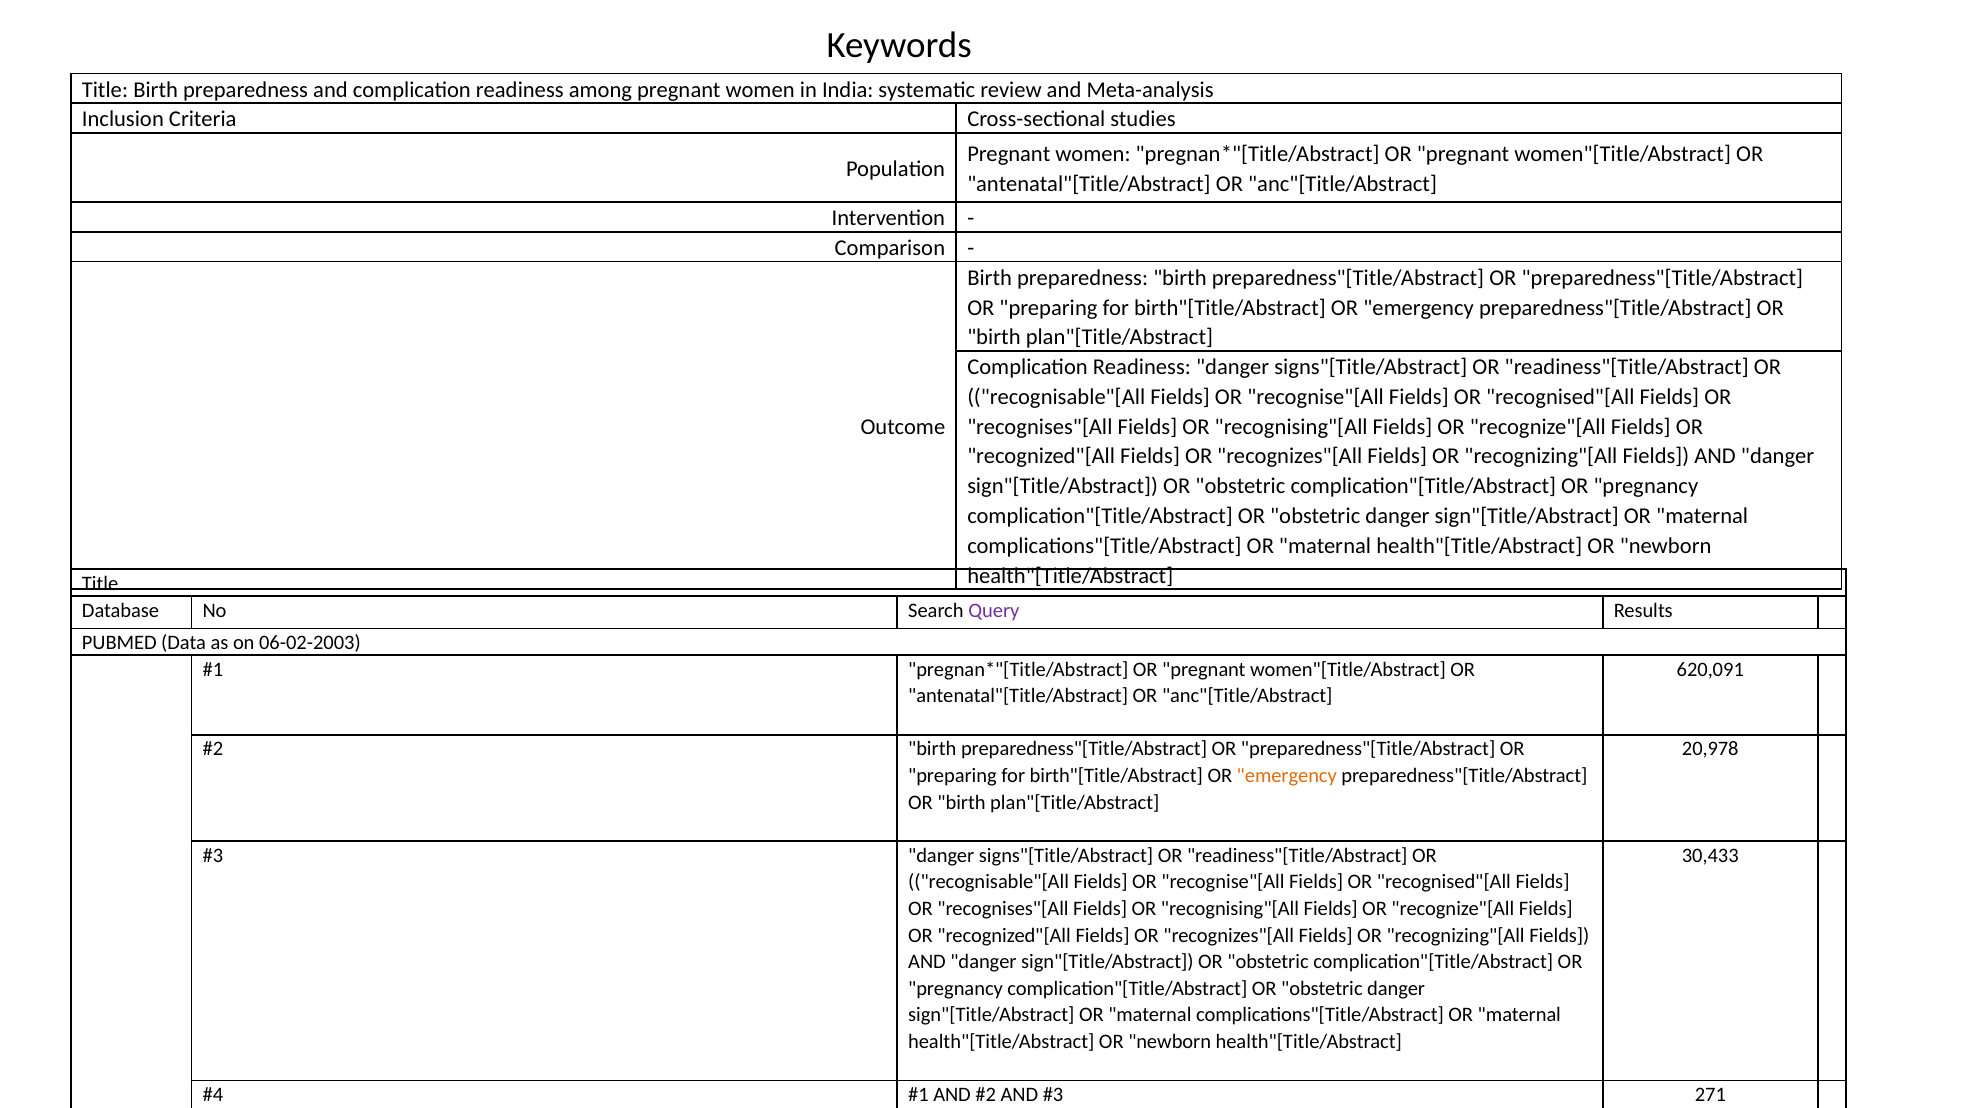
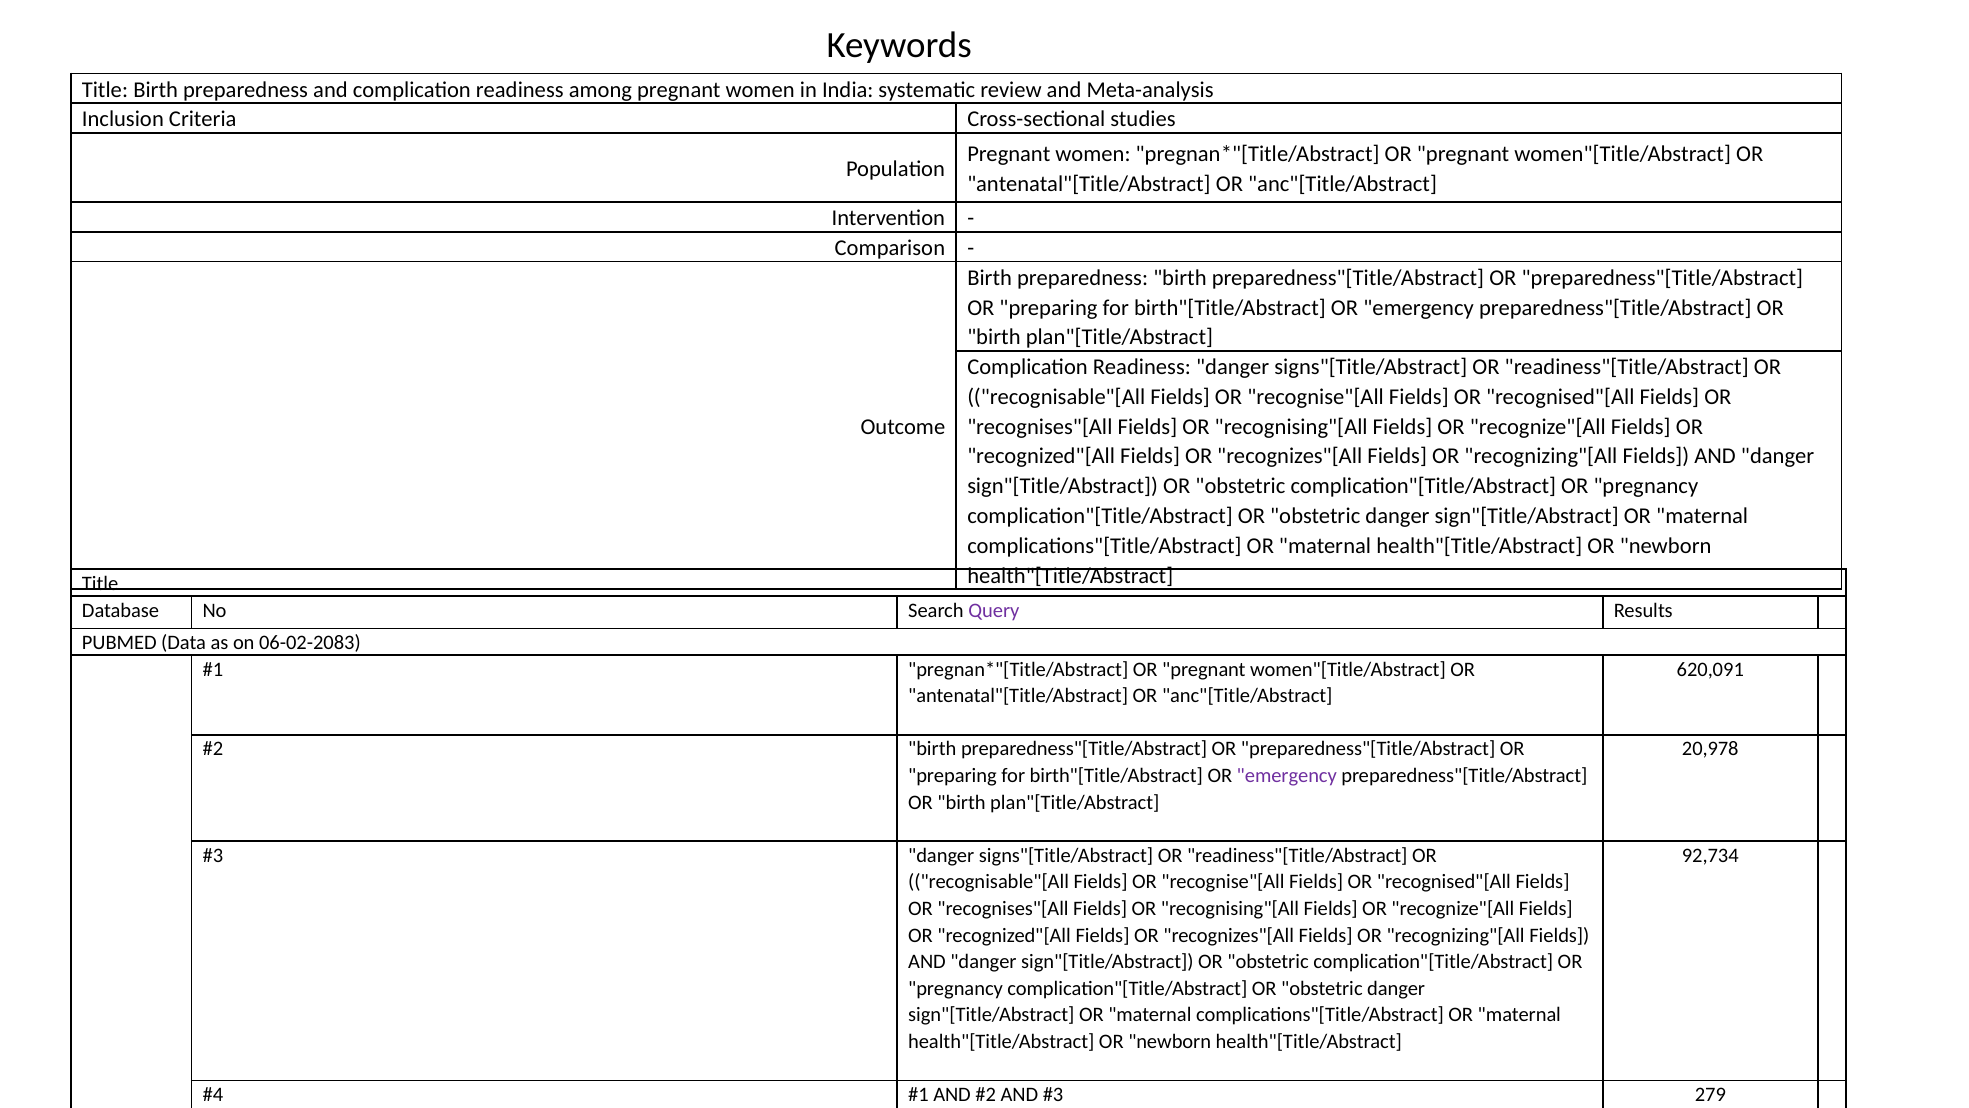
06-02-2003: 06-02-2003 -> 06-02-2083 (310, 643)
emergency colour: orange -> purple (1287, 775)
30,433: 30,433 -> 92,734 (1710, 855)
271: 271 -> 279 (1710, 1094)
